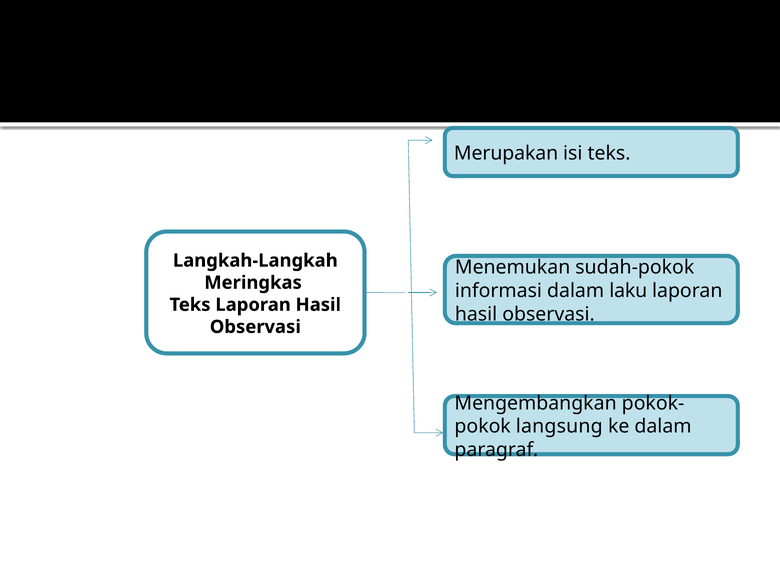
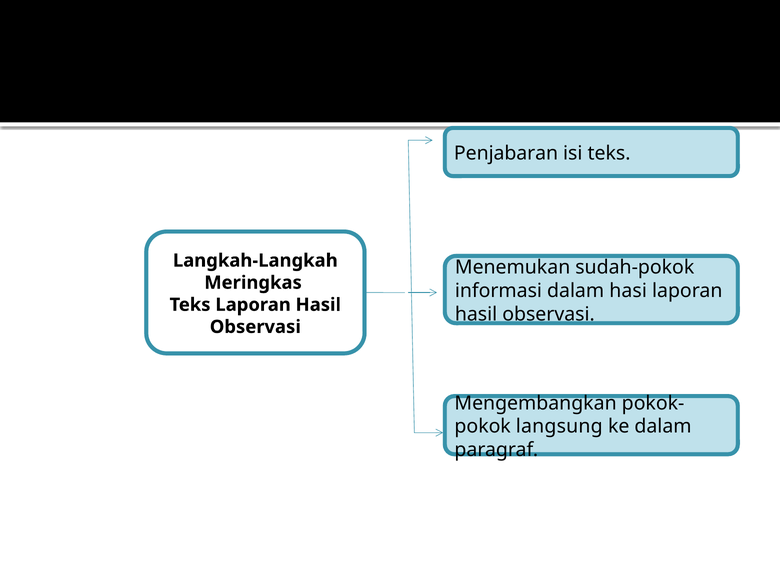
Merupakan: Merupakan -> Penjabaran (506, 153)
laku: laku -> hasi (628, 291)
